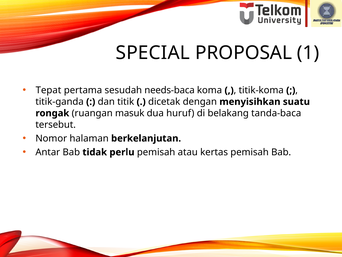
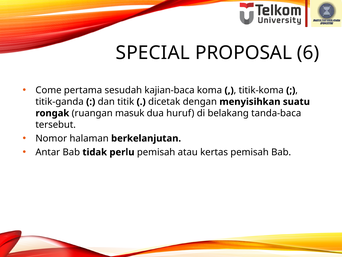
1: 1 -> 6 (308, 53)
Tepat: Tepat -> Come (48, 90)
needs-baca: needs-baca -> kajian-baca (170, 90)
